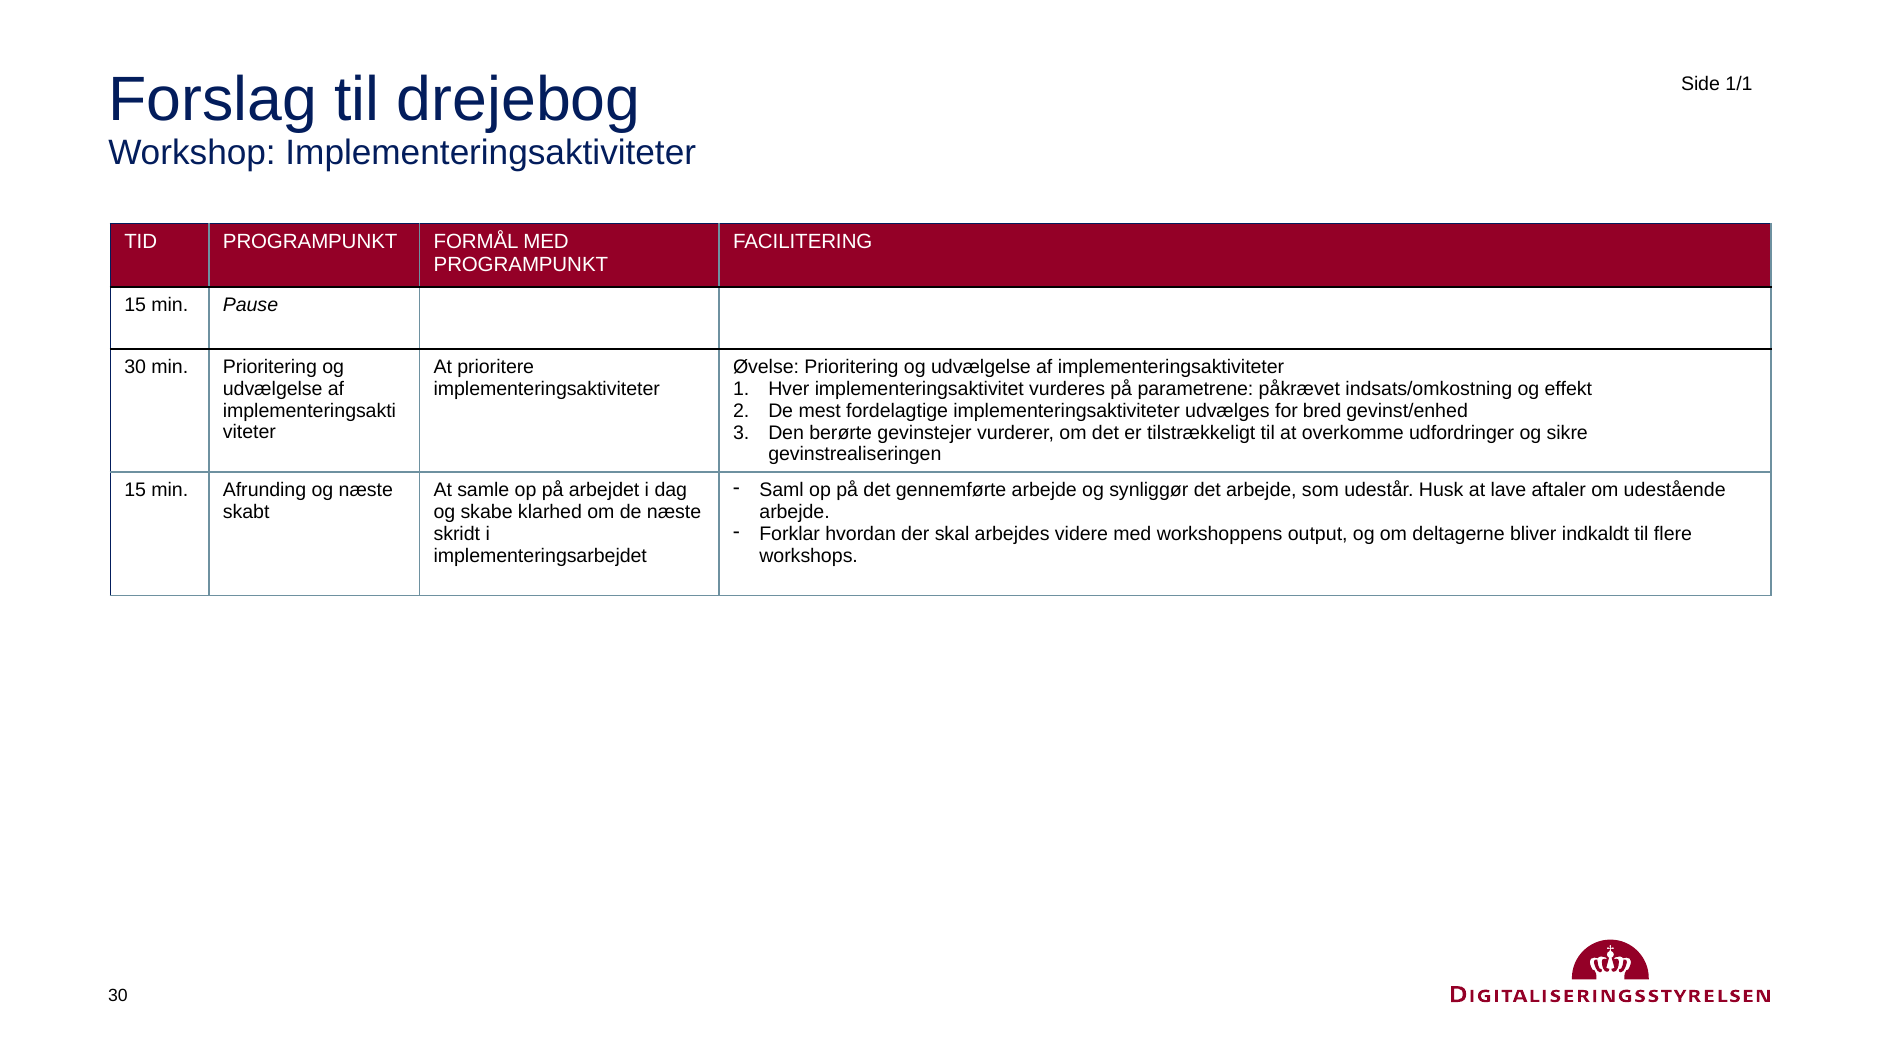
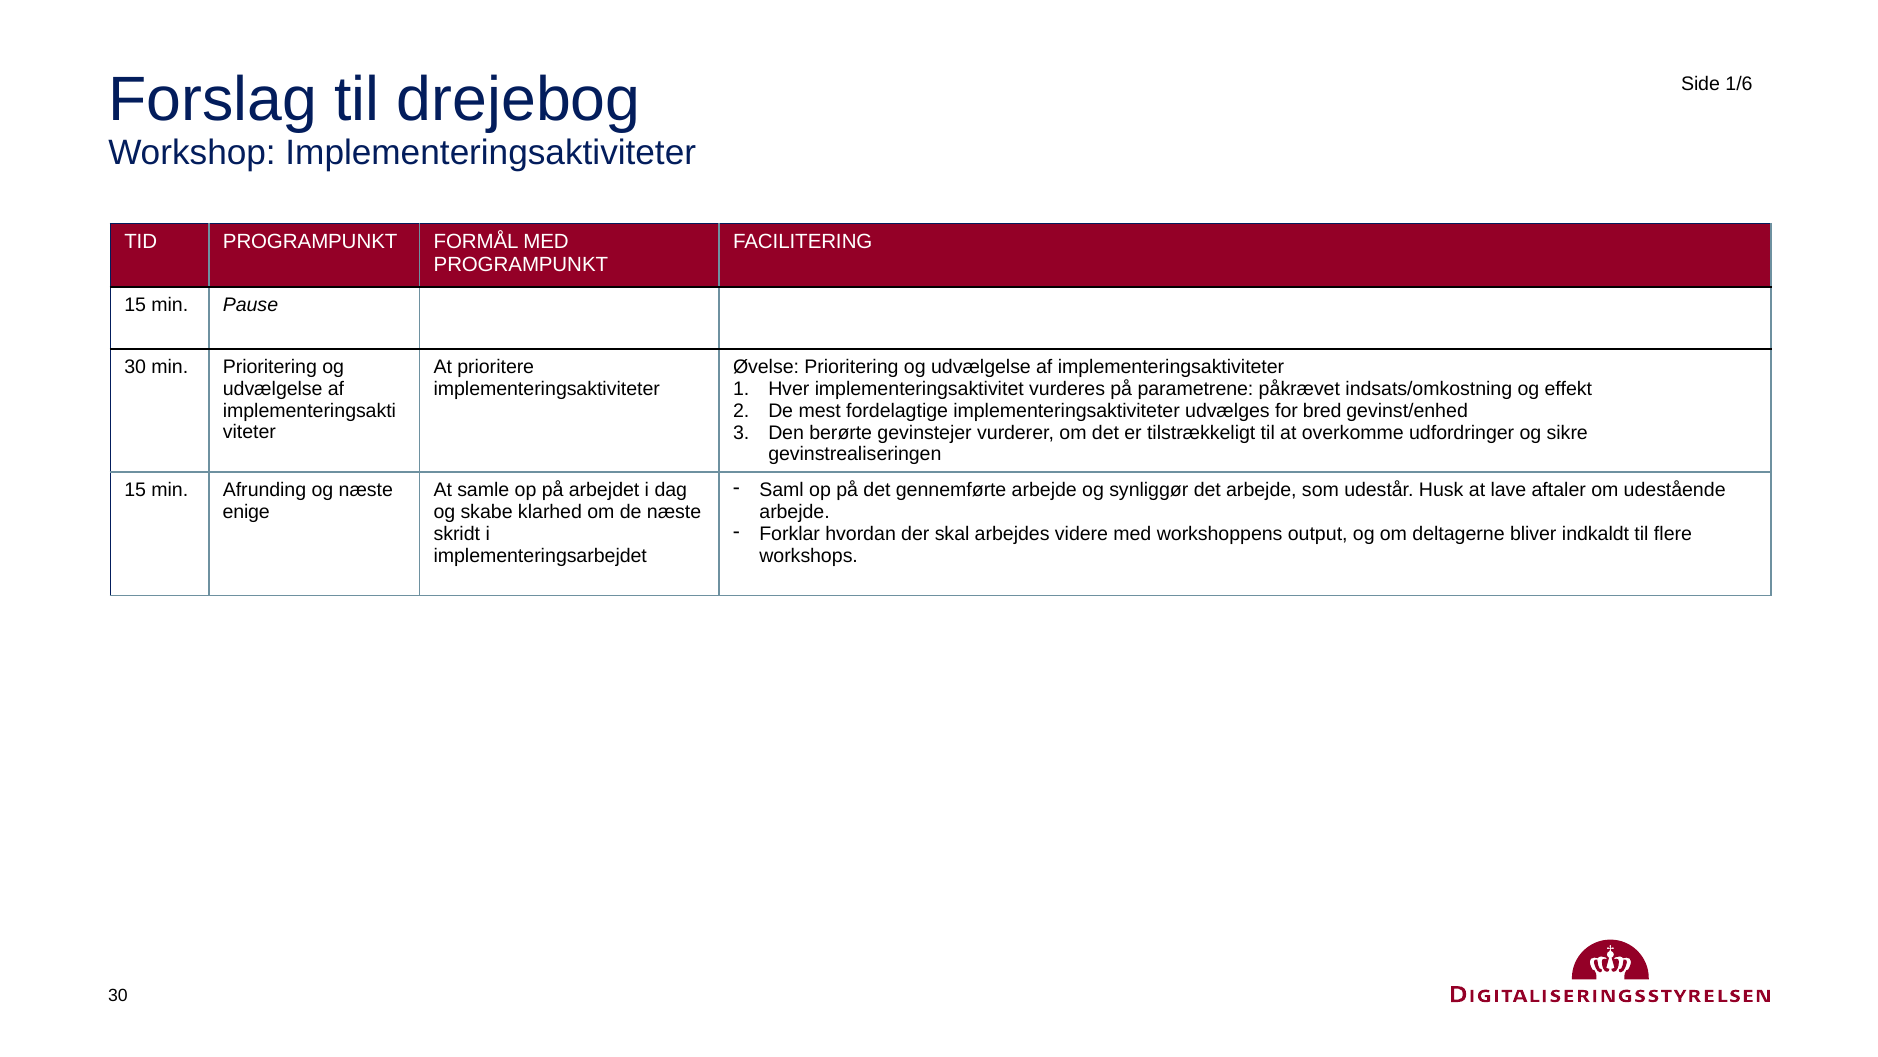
1/1: 1/1 -> 1/6 (1739, 84)
skabt: skabt -> enige (246, 512)
